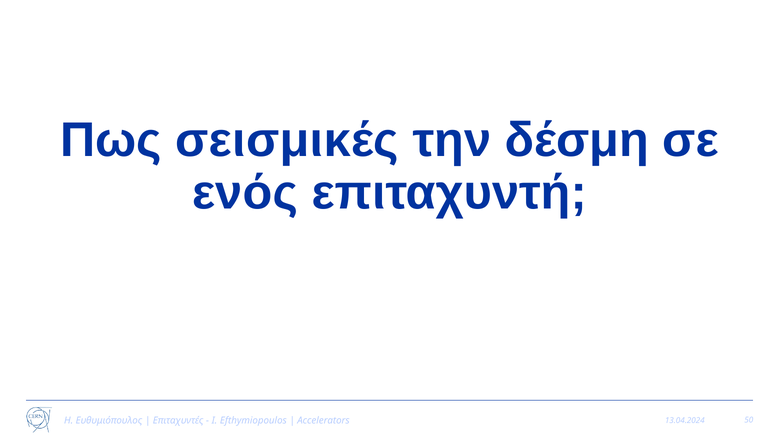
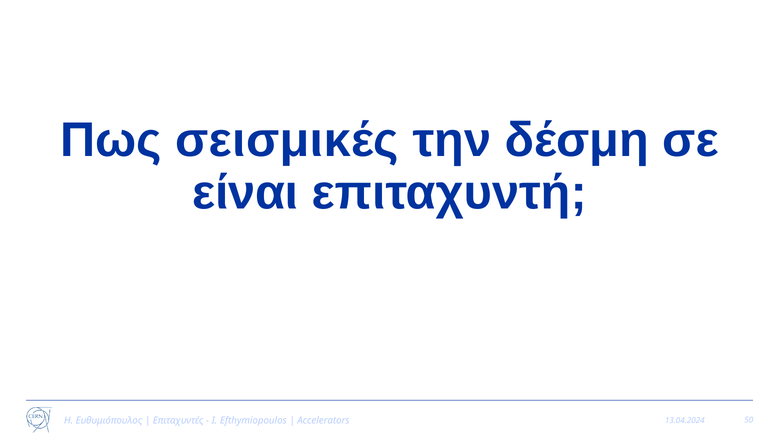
ενός: ενός -> είναι (245, 193)
